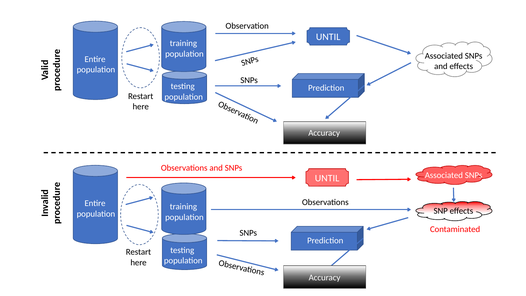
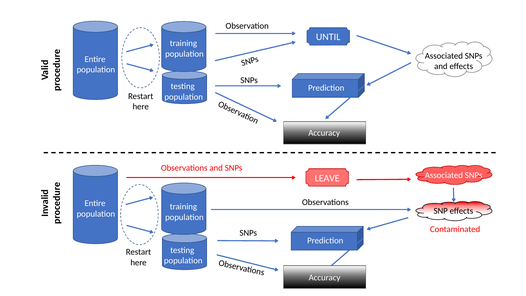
UNTIL: UNTIL -> LEAVE (327, 178)
